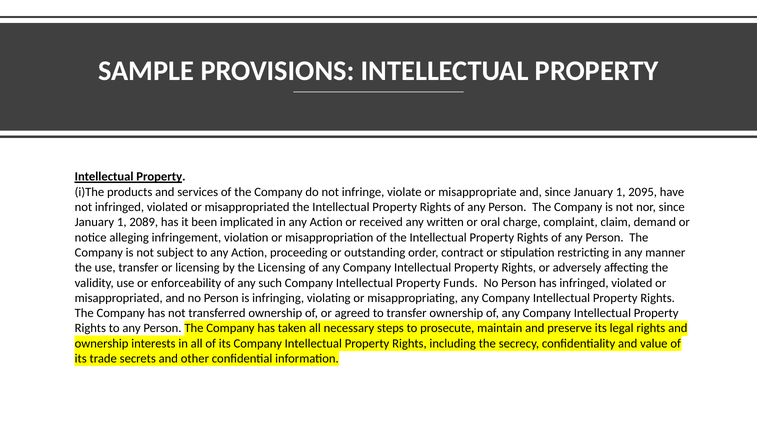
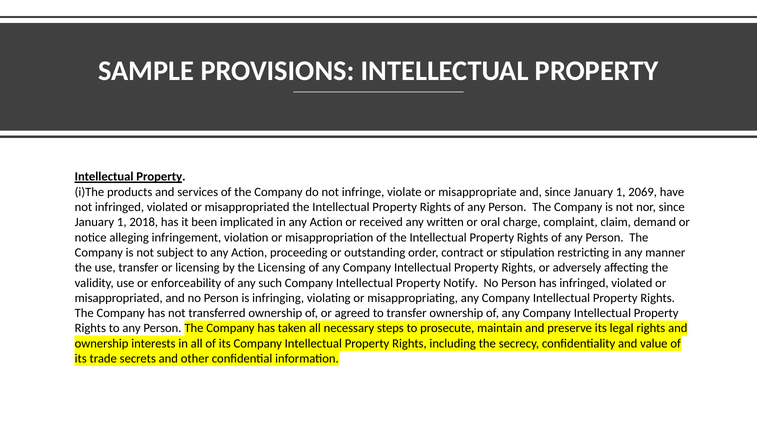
2095: 2095 -> 2069 (643, 192)
2089: 2089 -> 2018 (144, 222)
Funds: Funds -> Notify (461, 283)
